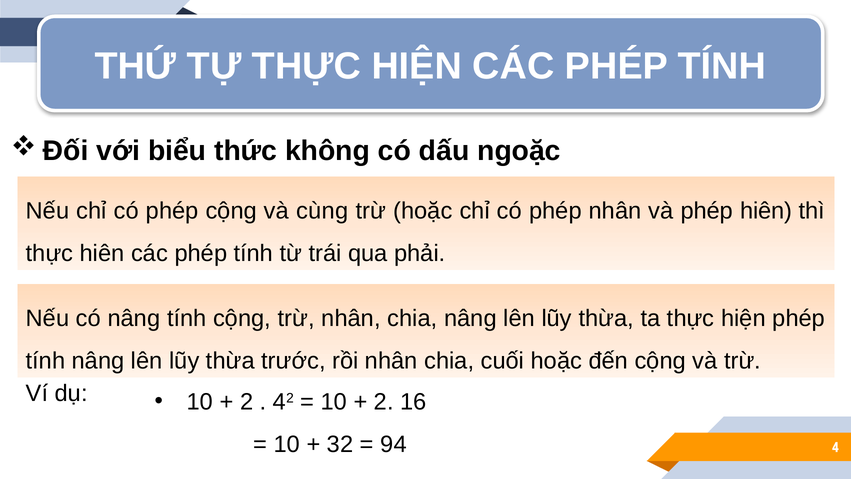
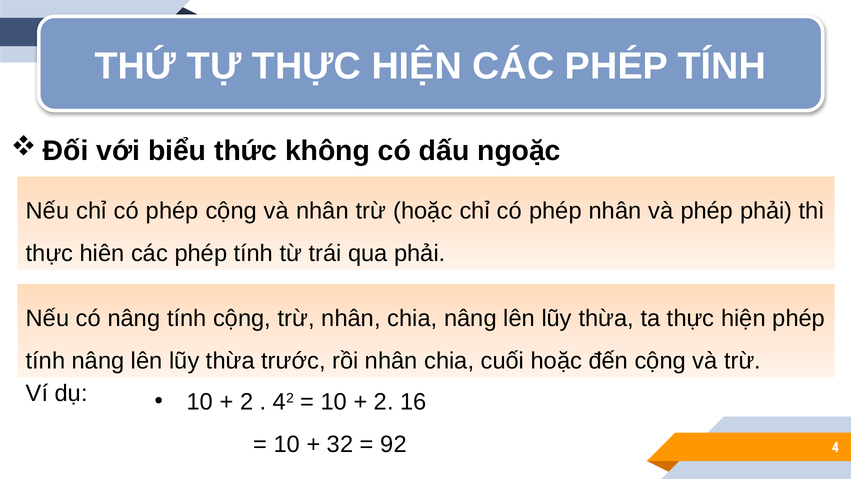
và cùng: cùng -> nhân (322, 211)
phép hiên: hiên -> phải (766, 211)
94: 94 -> 92 (394, 444)
